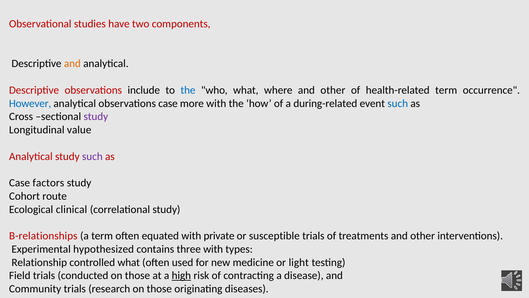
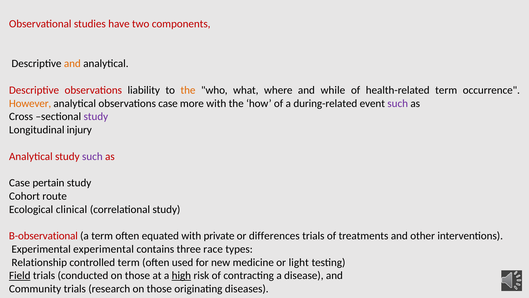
include: include -> liability (144, 90)
the colour: blue -> orange (188, 90)
where and other: other -> while (333, 90)
However colour: blue -> orange (30, 103)
such colour: blue -> purple (398, 103)
value: value -> injury (79, 130)
factors: factors -> pertain (48, 183)
B-relationships: B-relationships -> B-observational (43, 236)
susceptible: susceptible -> differences (274, 236)
Experimental hypothesized: hypothesized -> experimental (104, 249)
three with: with -> race (213, 249)
controlled what: what -> term (129, 262)
Field underline: none -> present (20, 275)
